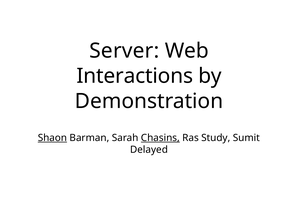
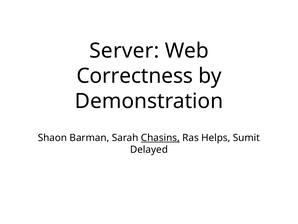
Interactions: Interactions -> Correctness (135, 76)
Shaon underline: present -> none (52, 137)
Study: Study -> Helps (216, 137)
